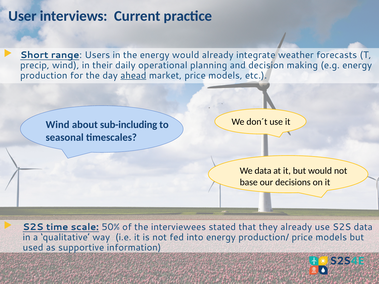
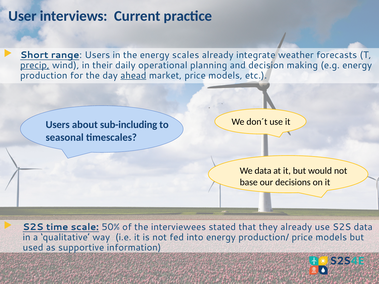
energy would: would -> scales (186, 55)
precip underline: none -> present (35, 65)
Wind: Wind -> Users (58, 125)
